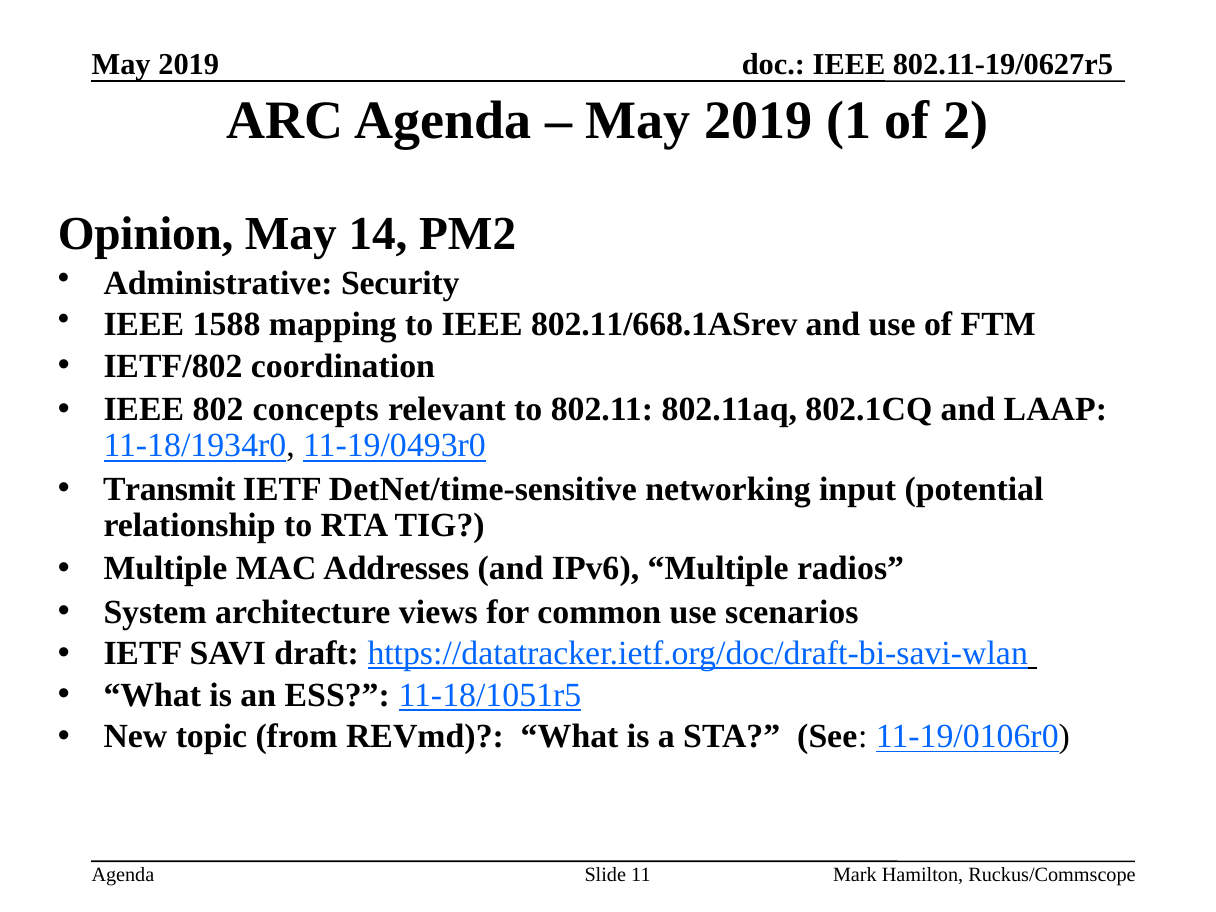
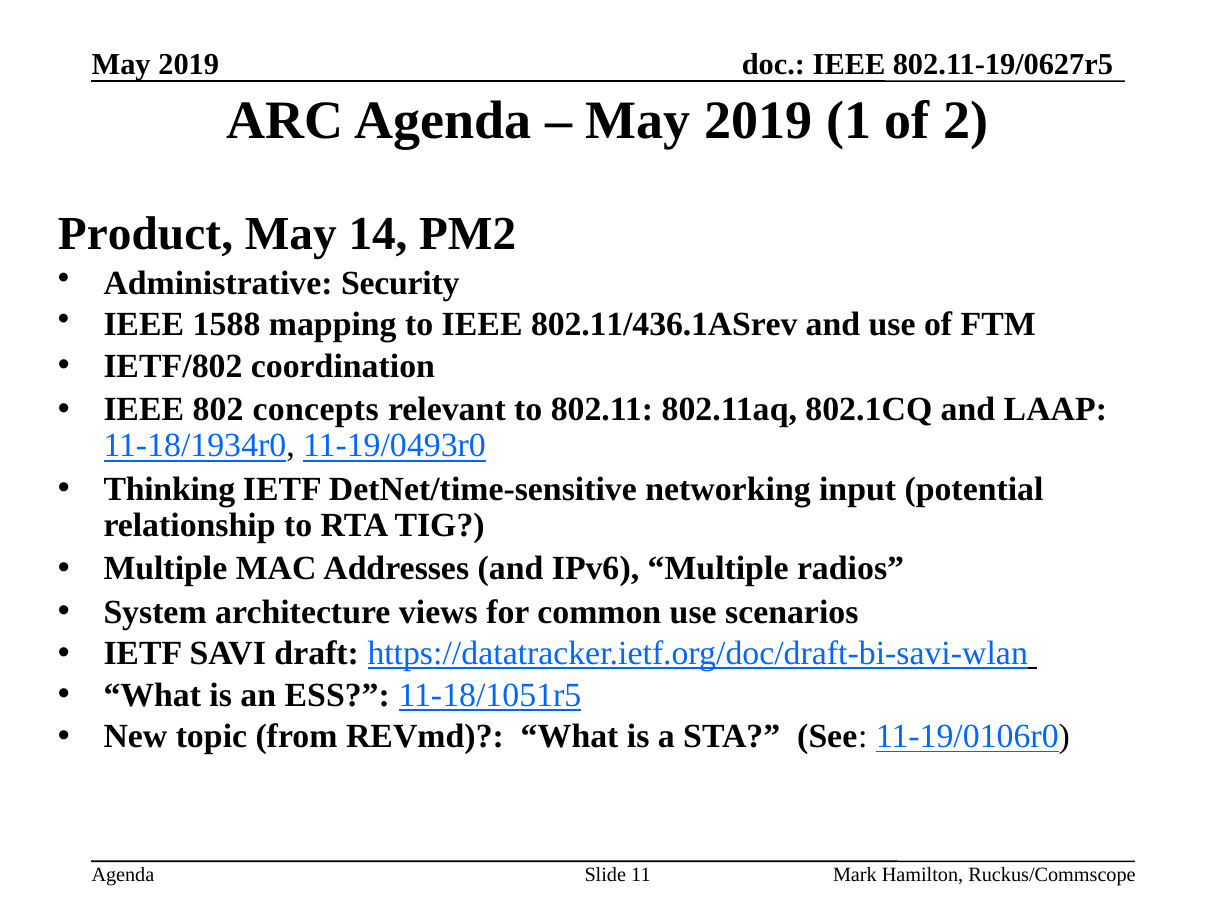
Opinion: Opinion -> Product (145, 234)
802.11/668.1ASrev: 802.11/668.1ASrev -> 802.11/436.1ASrev (664, 325)
Transmit: Transmit -> Thinking (169, 489)
